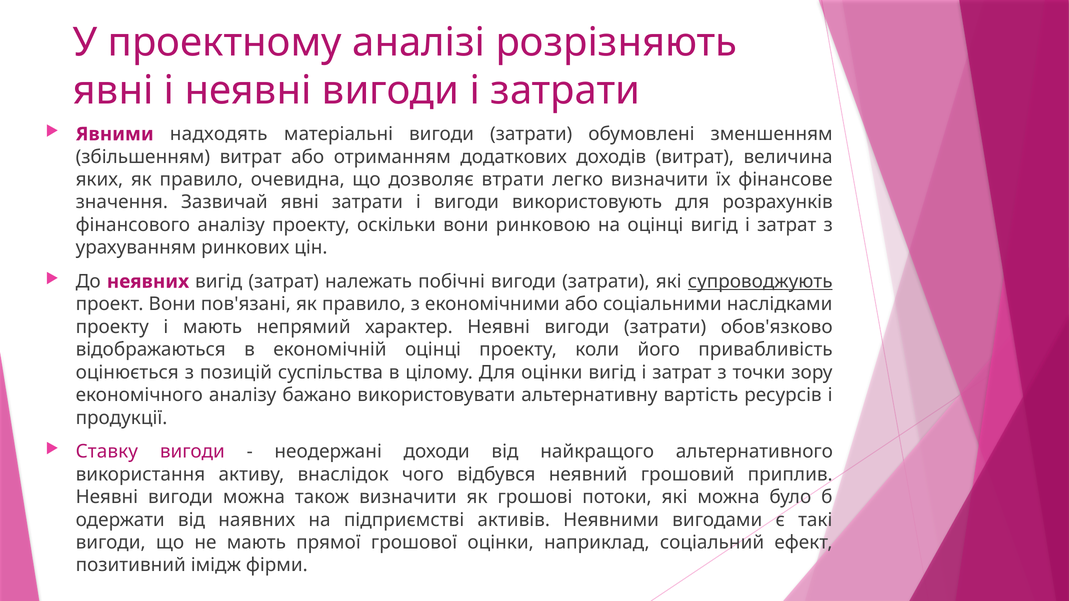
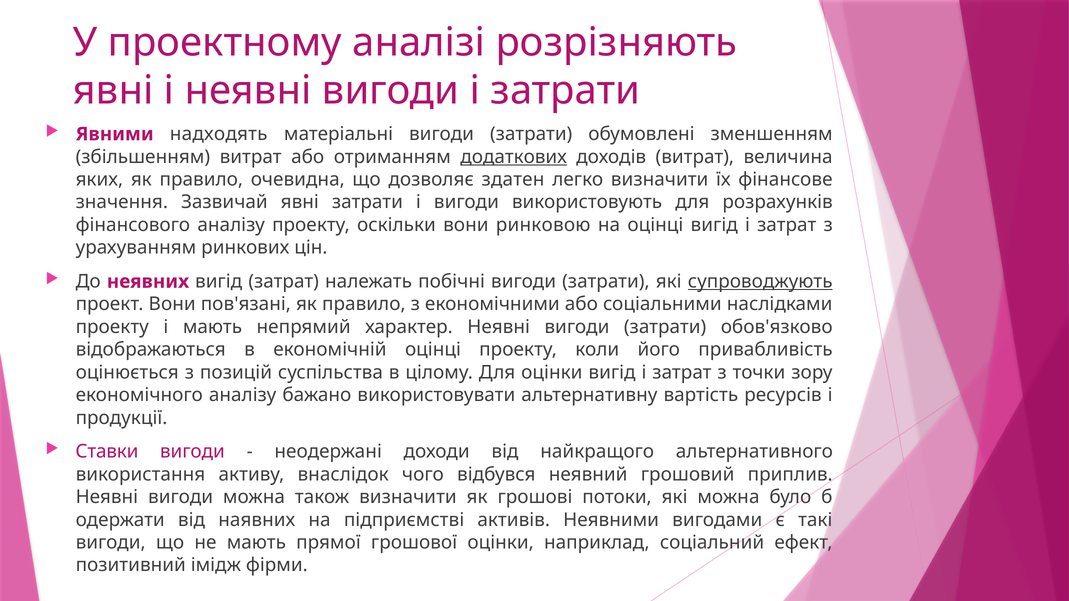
додаткових underline: none -> present (514, 157)
втрати: втрати -> здатен (513, 180)
Ставку: Ставку -> Ставки (107, 452)
